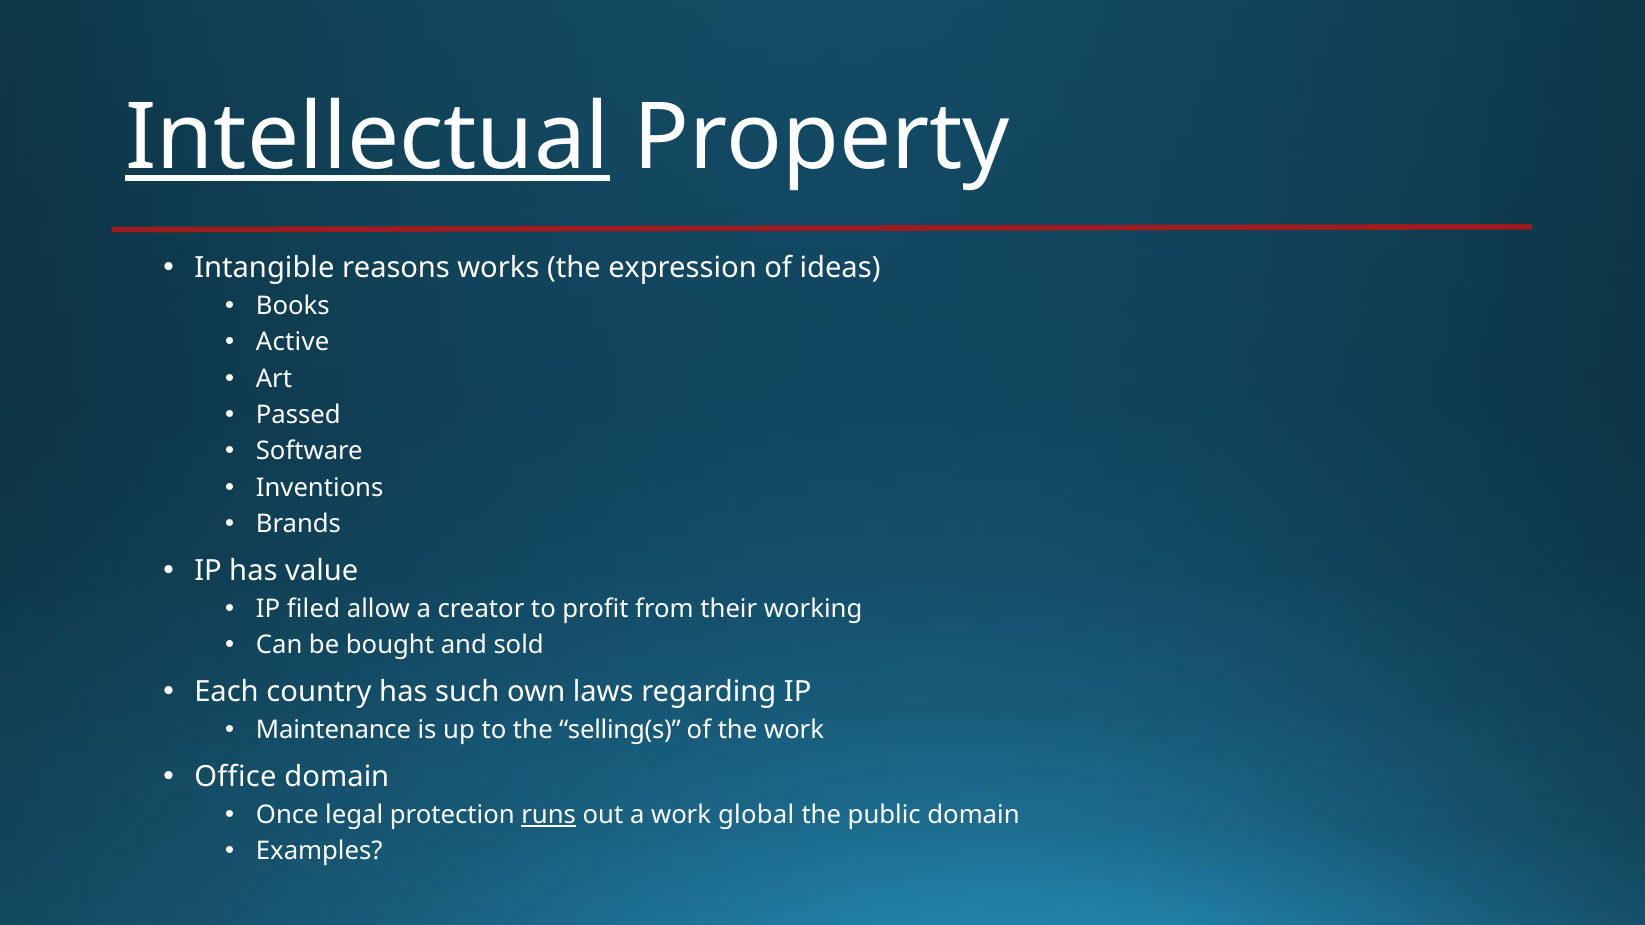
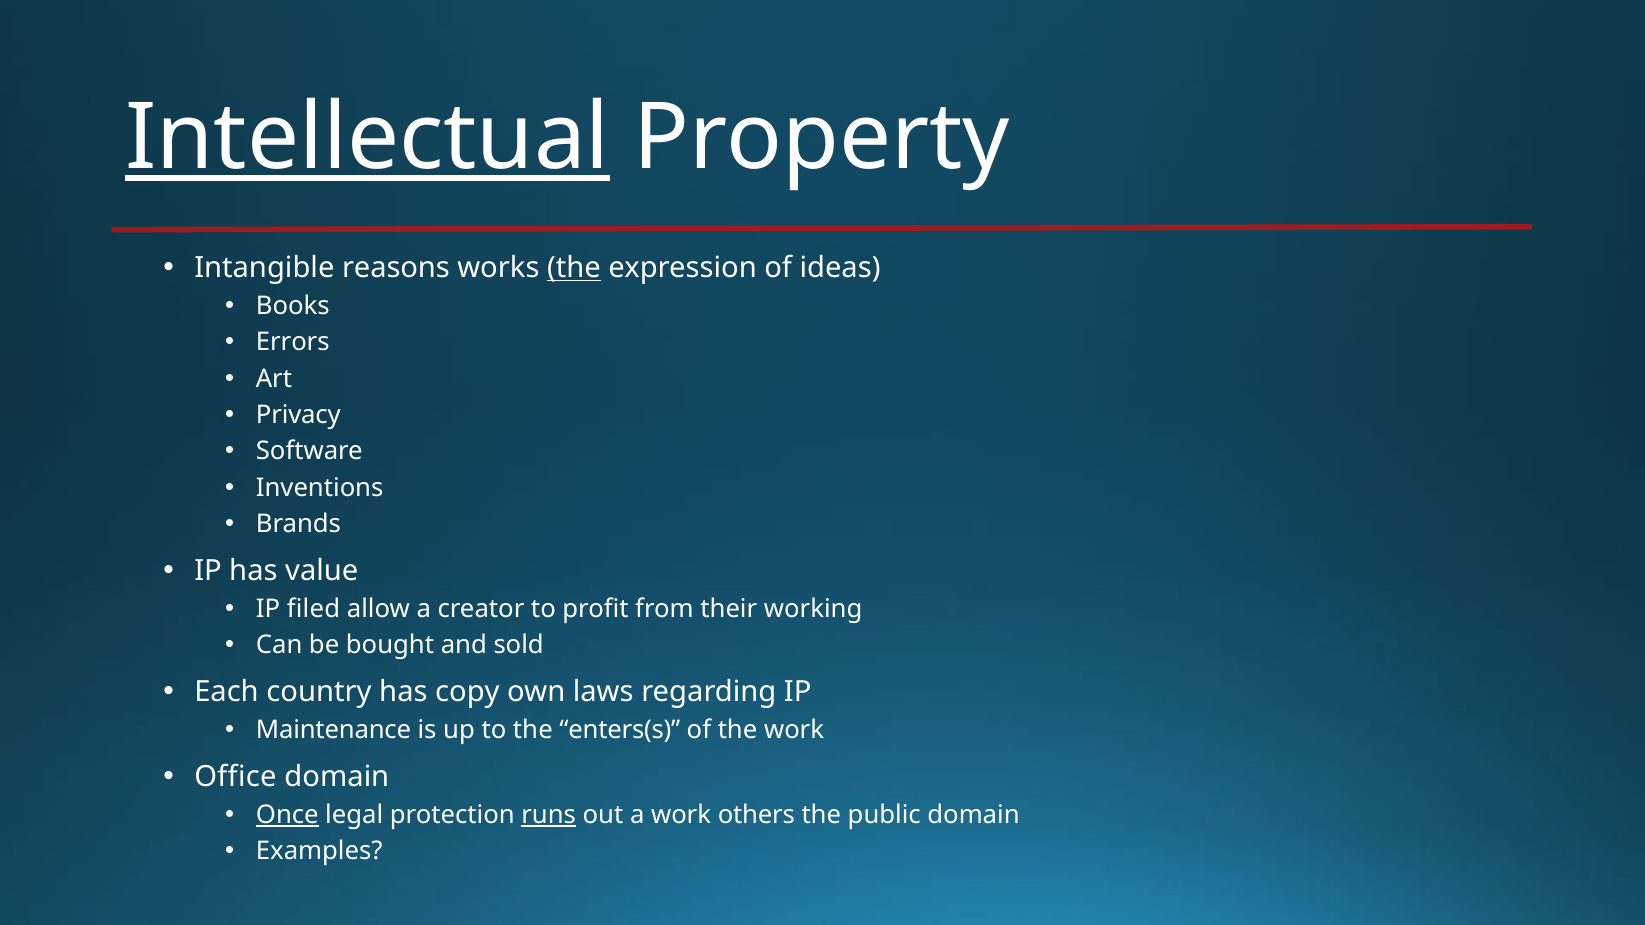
the underline: none -> present (574, 268)
Active: Active -> Errors (293, 343)
Passed: Passed -> Privacy (298, 415)
such: such -> copy (467, 692)
selling(s: selling(s -> enters(s (620, 730)
Once underline: none -> present (287, 815)
global: global -> others (756, 815)
